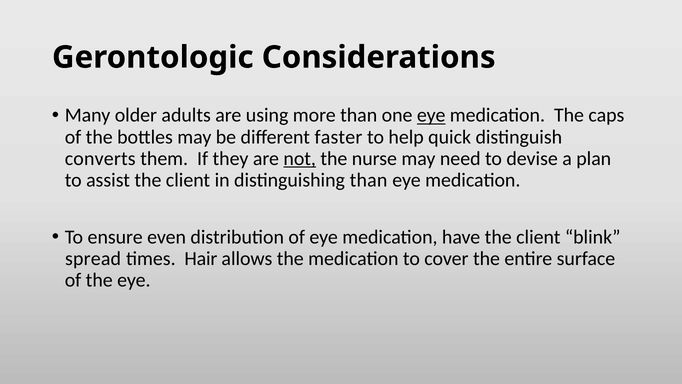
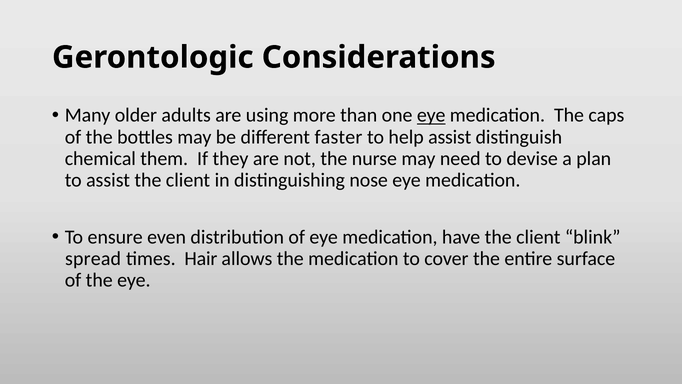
help quick: quick -> assist (450, 137)
converts: converts -> chemical (100, 158)
not underline: present -> none (300, 158)
distinguishing than: than -> nose (369, 180)
